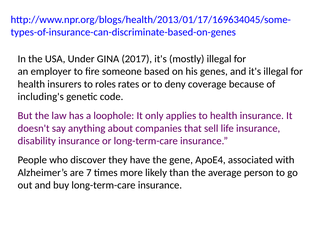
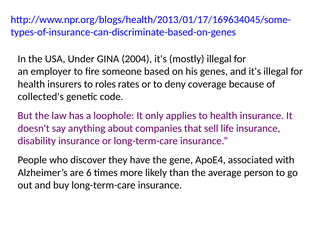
2017: 2017 -> 2004 (137, 59)
including's: including's -> collected's (41, 97)
7: 7 -> 6 (89, 173)
